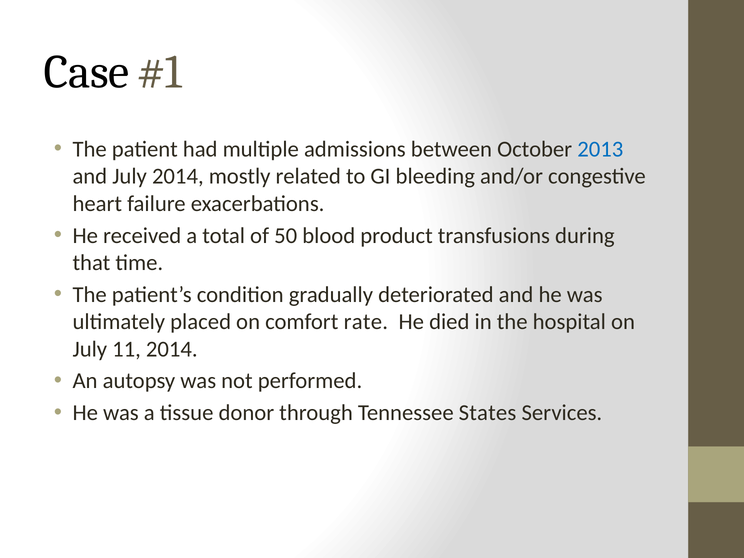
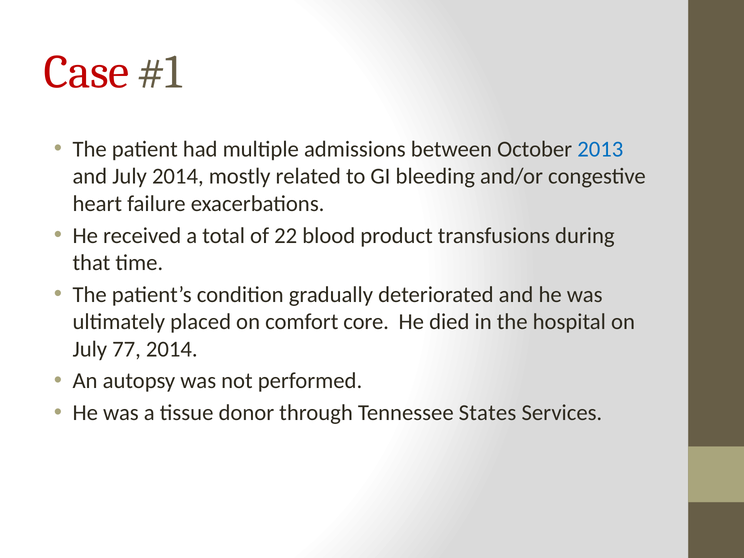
Case colour: black -> red (87, 72)
50: 50 -> 22 (286, 235)
rate: rate -> core (366, 322)
11: 11 -> 77 (127, 349)
